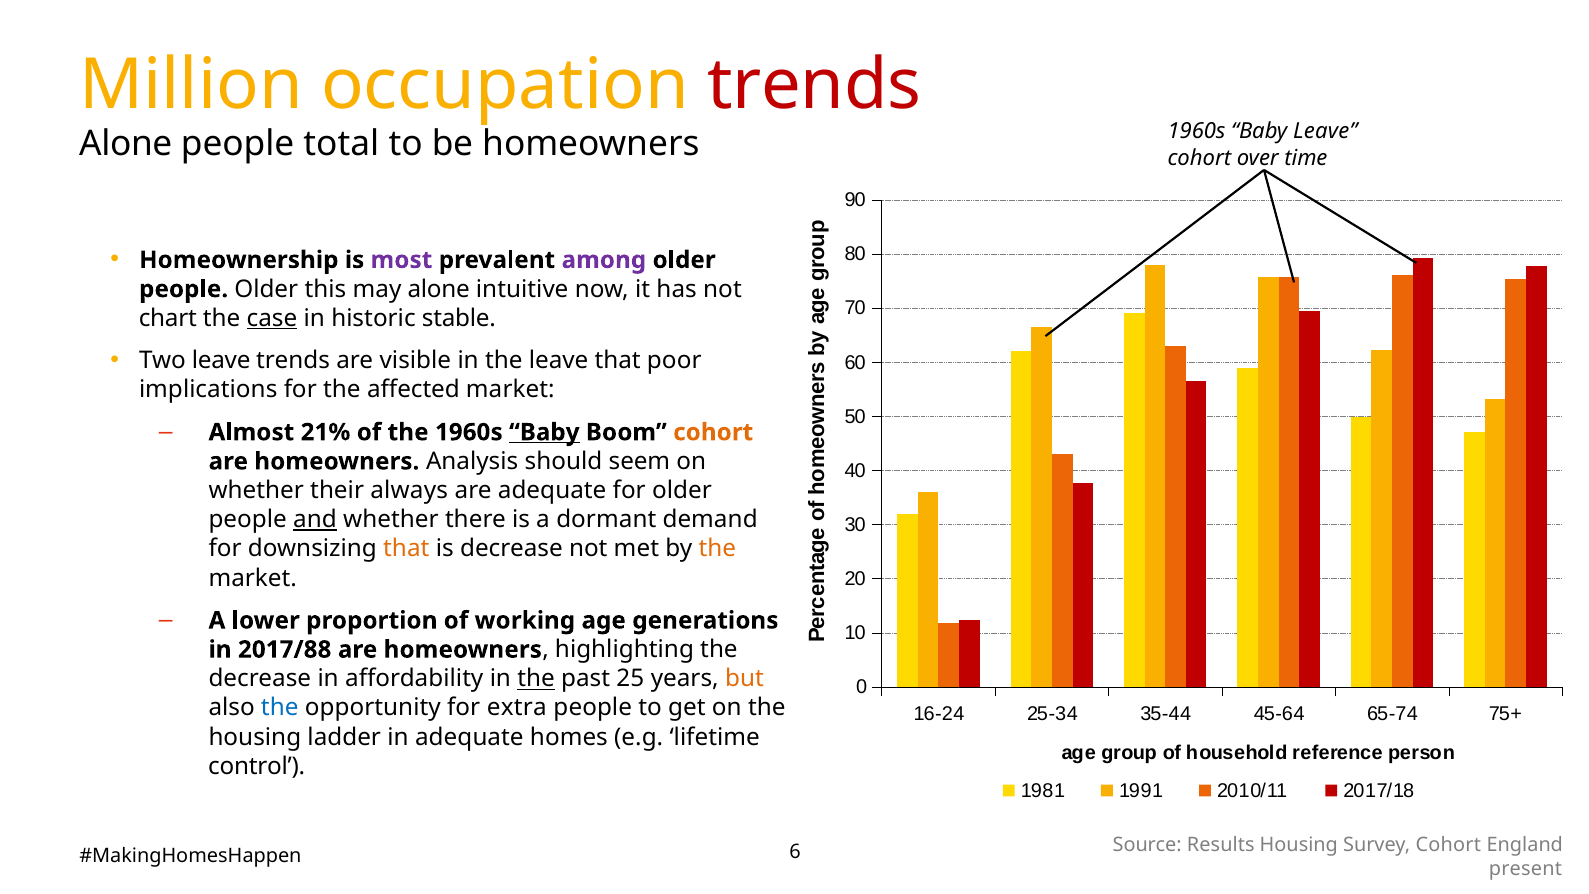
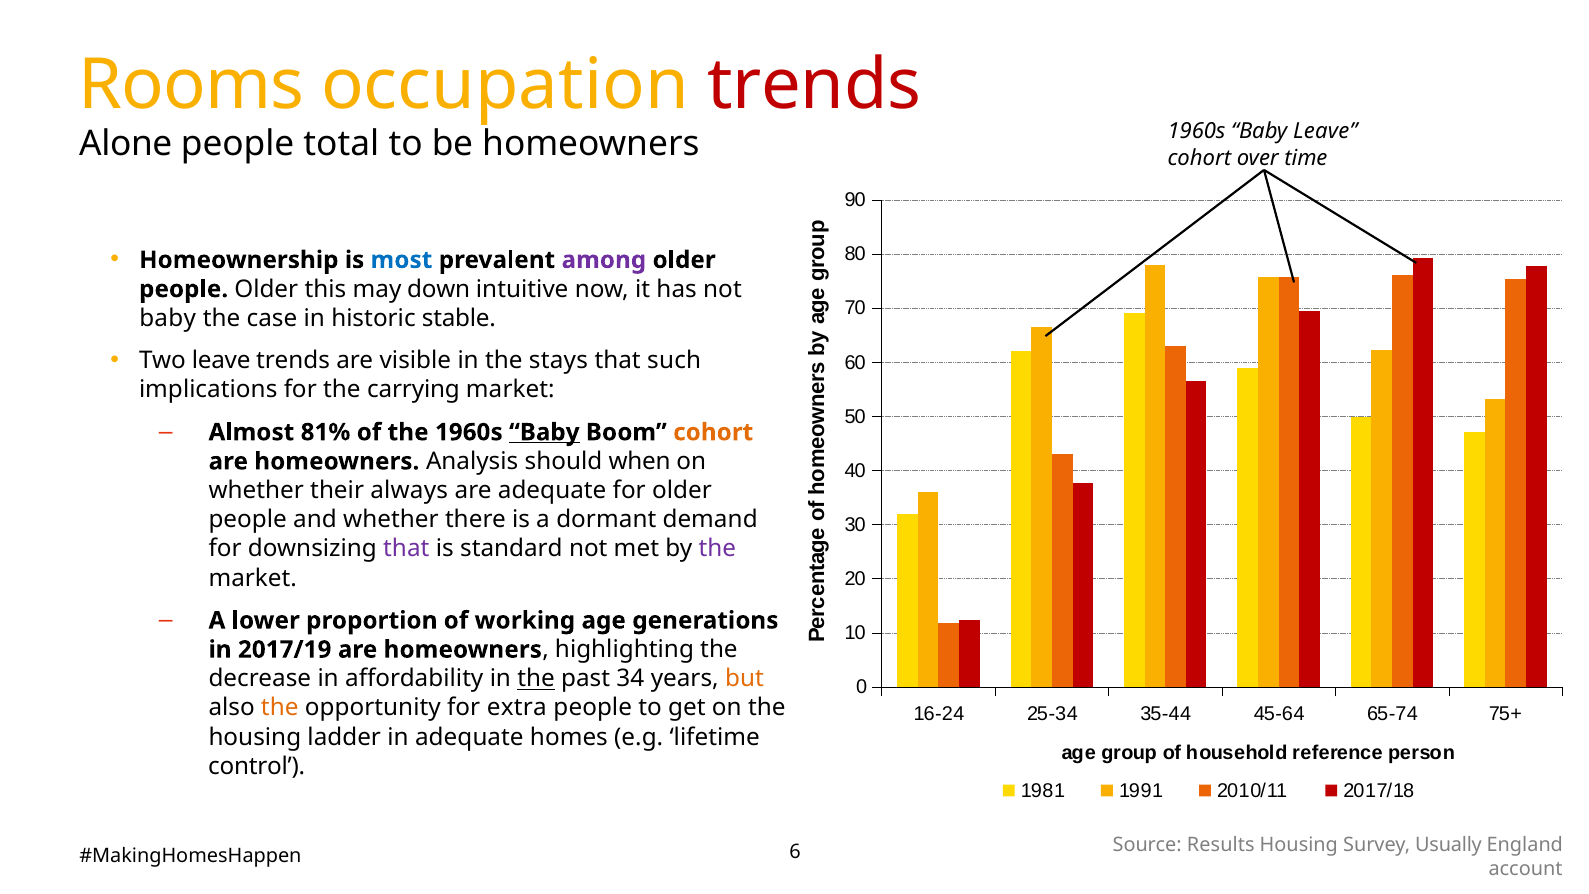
Million: Million -> Rooms (191, 85)
most colour: purple -> blue (401, 260)
may alone: alone -> down (439, 289)
chart: chart -> baby (168, 318)
case underline: present -> none (272, 318)
the leave: leave -> stays (558, 361)
poor: poor -> such (674, 361)
affected: affected -> carrying (413, 390)
21%: 21% -> 81% (325, 432)
seem: seem -> when (640, 461)
and underline: present -> none (315, 520)
that colour: orange -> purple (406, 549)
is decrease: decrease -> standard (511, 549)
the colour: orange -> purple (717, 549)
2017/88: 2017/88 -> 2017/19 (285, 650)
25: 25 -> 34 (630, 679)
the colour: blue -> orange (280, 708)
Survey Cohort: Cohort -> Usually (1448, 845)
present: present -> account (1526, 869)
